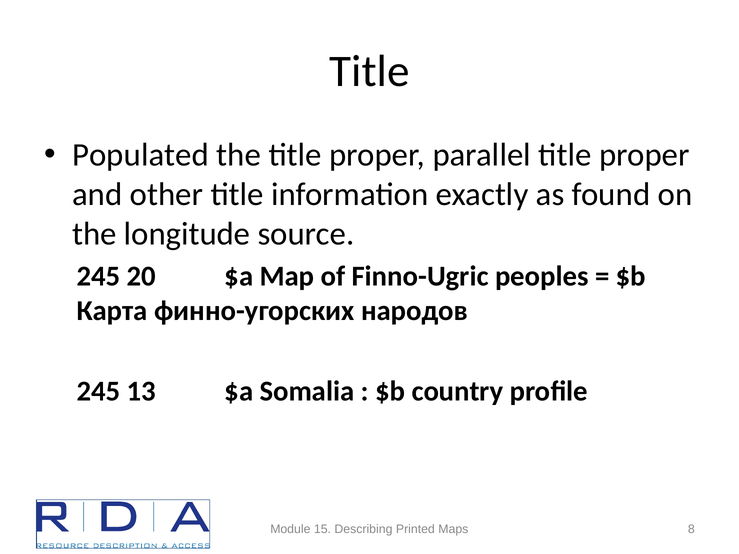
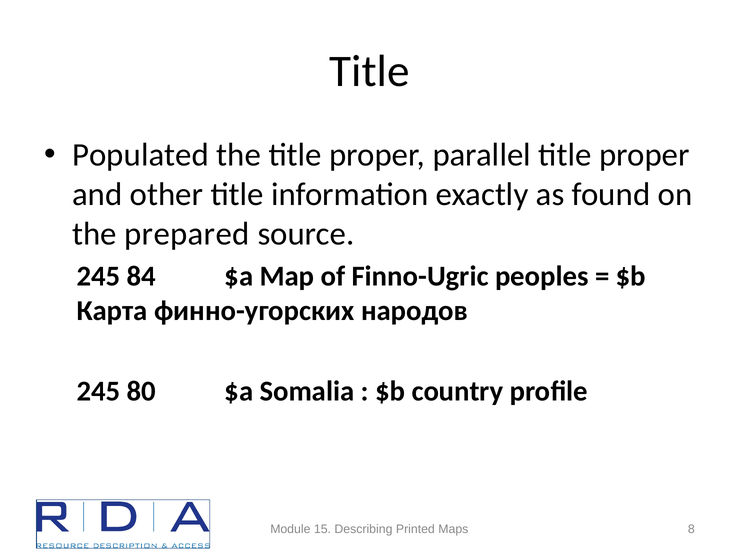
longitude: longitude -> prepared (187, 234)
20: 20 -> 84 (141, 276)
13: 13 -> 80 (141, 391)
